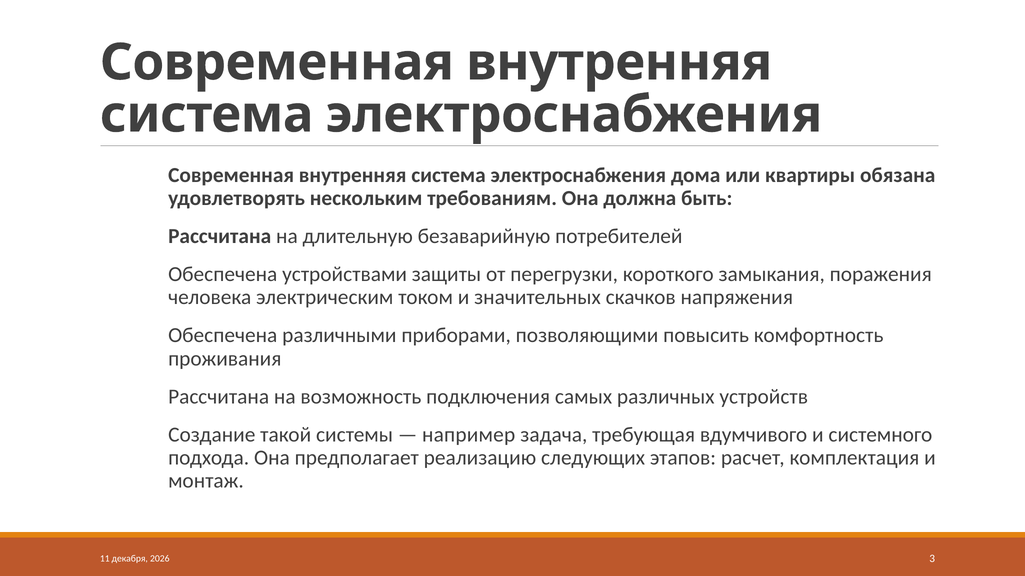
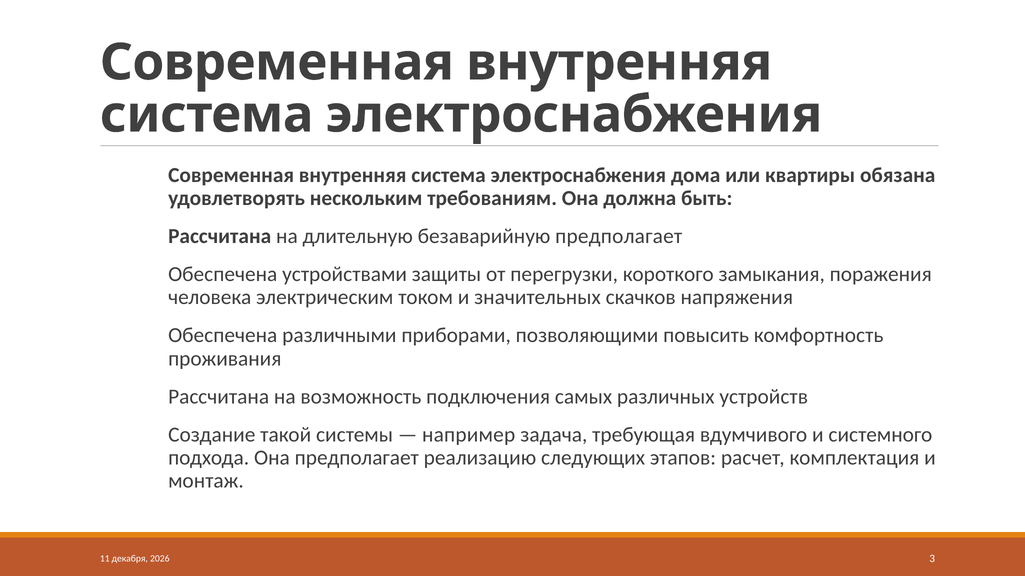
безаварийную потребителей: потребителей -> предполагает (619, 237)
